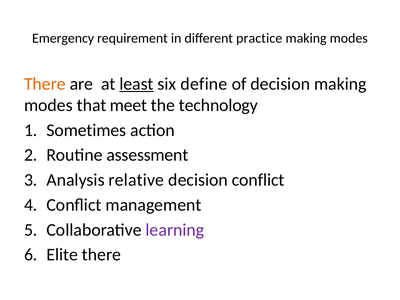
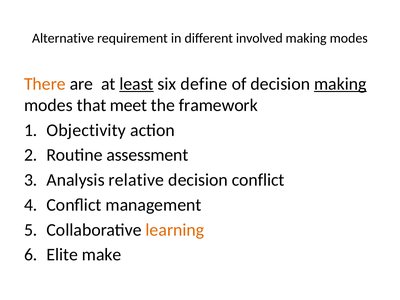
Emergency: Emergency -> Alternative (63, 38)
practice: practice -> involved (259, 38)
making underline: none -> present (340, 84)
technology: technology -> framework (218, 105)
Sometimes: Sometimes -> Objectivity (86, 130)
learning colour: purple -> orange (175, 230)
Elite there: there -> make (102, 255)
